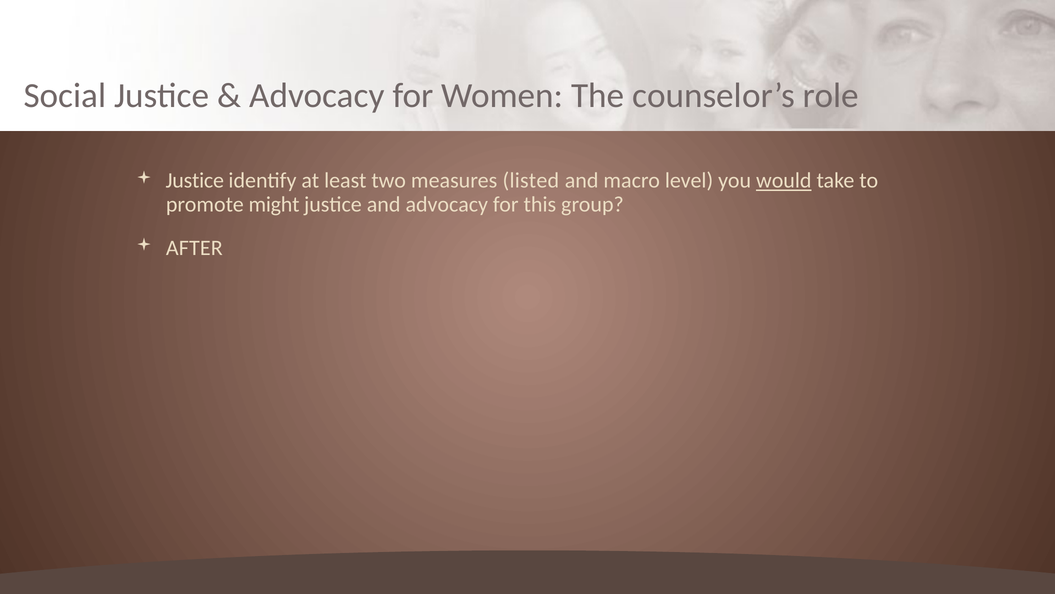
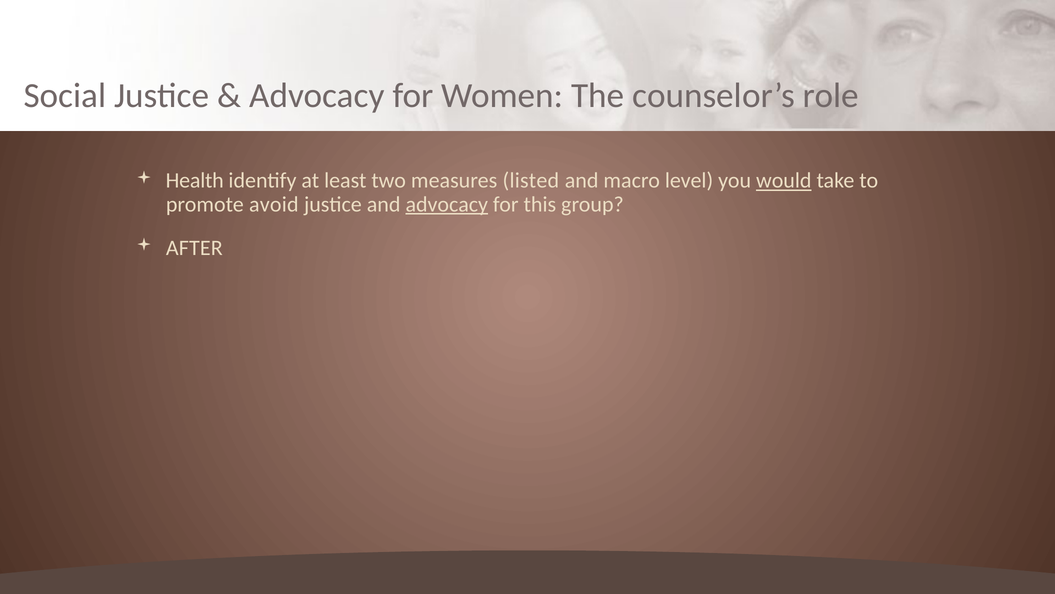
Justice: Justice -> Health (195, 181)
might: might -> avoid (274, 204)
advocacy underline: none -> present (447, 204)
